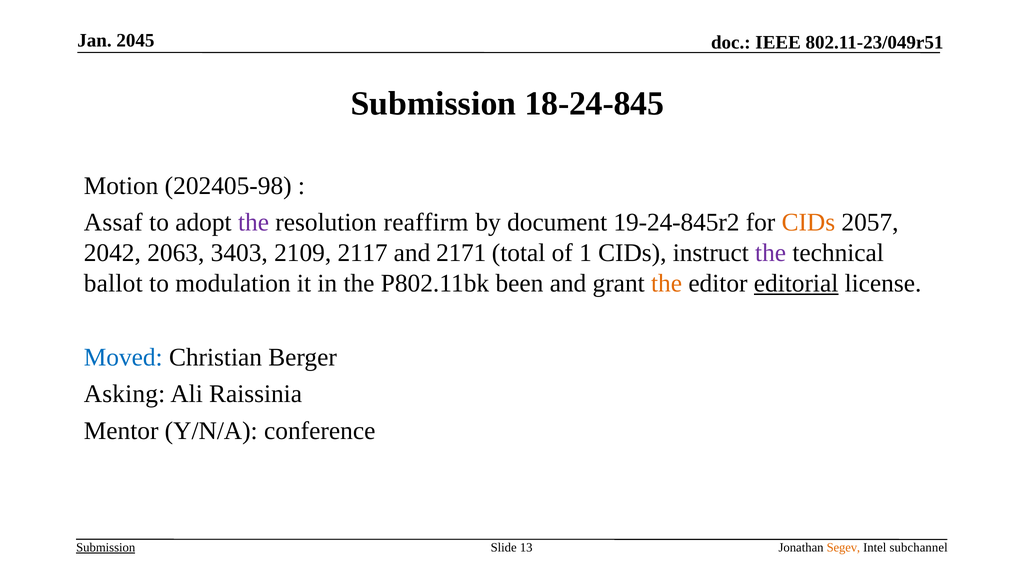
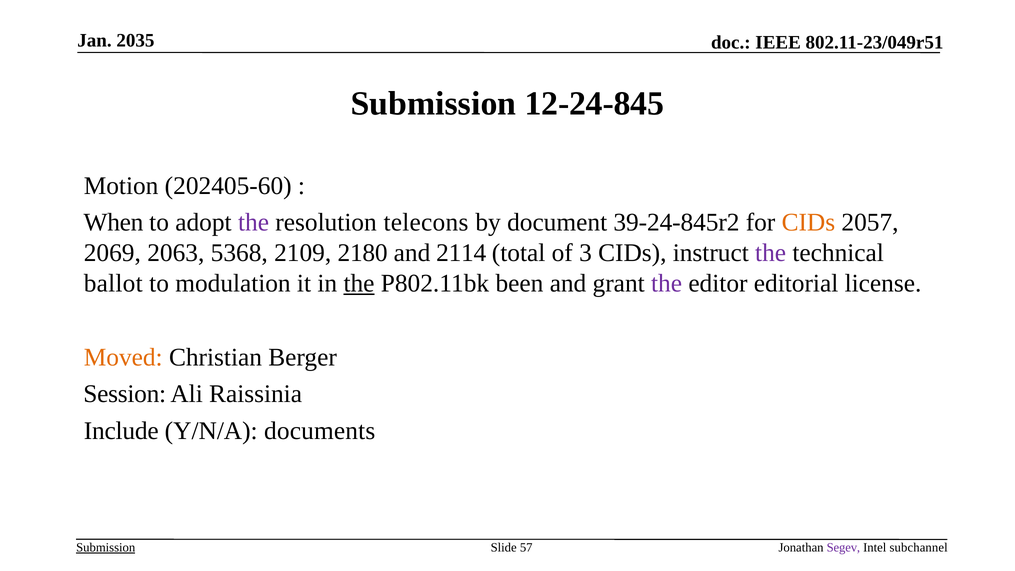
2045: 2045 -> 2035 (135, 40)
18-24-845: 18-24-845 -> 12-24-845 (594, 104)
202405-98: 202405-98 -> 202405-60 (228, 186)
Assaf: Assaf -> When (113, 223)
reaffirm: reaffirm -> telecons (426, 223)
19-24-845r2: 19-24-845r2 -> 39-24-845r2 (676, 223)
2042: 2042 -> 2069 (112, 253)
3403: 3403 -> 5368 (239, 253)
2117: 2117 -> 2180 (363, 253)
2171: 2171 -> 2114 (461, 253)
1: 1 -> 3 (586, 253)
the underline: none -> present (359, 283)
the colour: orange -> purple (667, 283)
editorial underline: present -> none (796, 283)
Moved colour: blue -> orange (123, 357)
Asking: Asking -> Session (125, 394)
Mentor: Mentor -> Include (121, 431)
conference: conference -> documents (320, 431)
13: 13 -> 57 (526, 548)
Segev colour: orange -> purple (843, 548)
